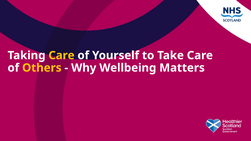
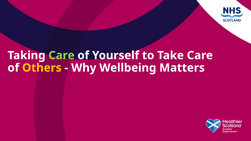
Care colour: yellow -> light green (61, 55)
